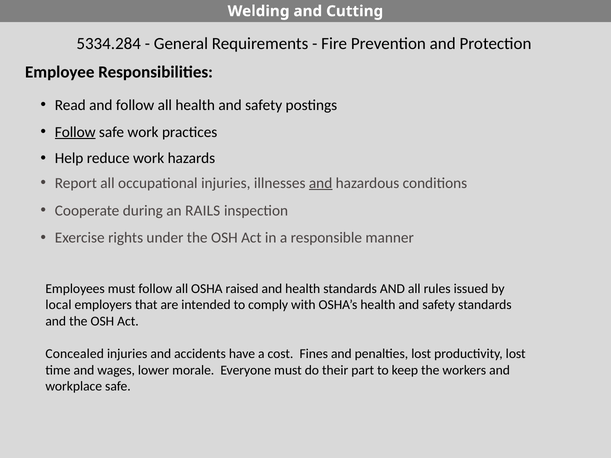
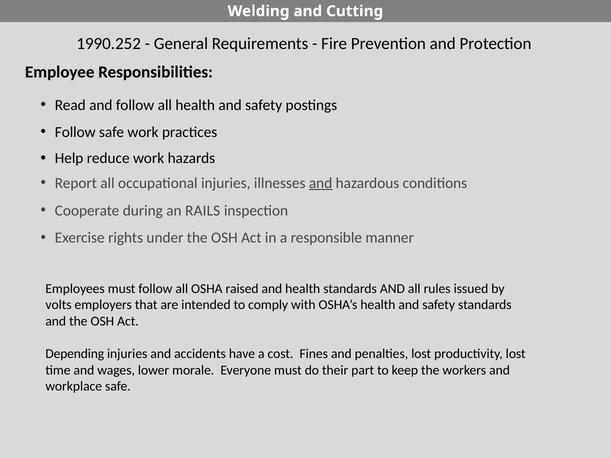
5334.284: 5334.284 -> 1990.252 (109, 44)
Follow underline: present -> none (75, 132)
local: local -> volts (59, 305)
Concealed: Concealed -> Depending (75, 354)
